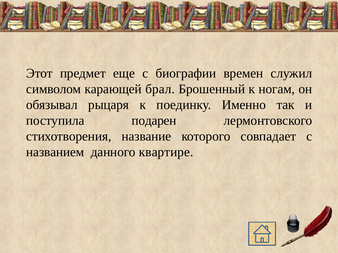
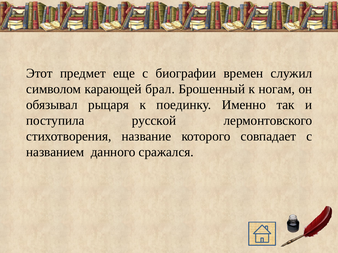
подарен: подарен -> русской (154, 121)
квартире: квартире -> сражался (166, 152)
